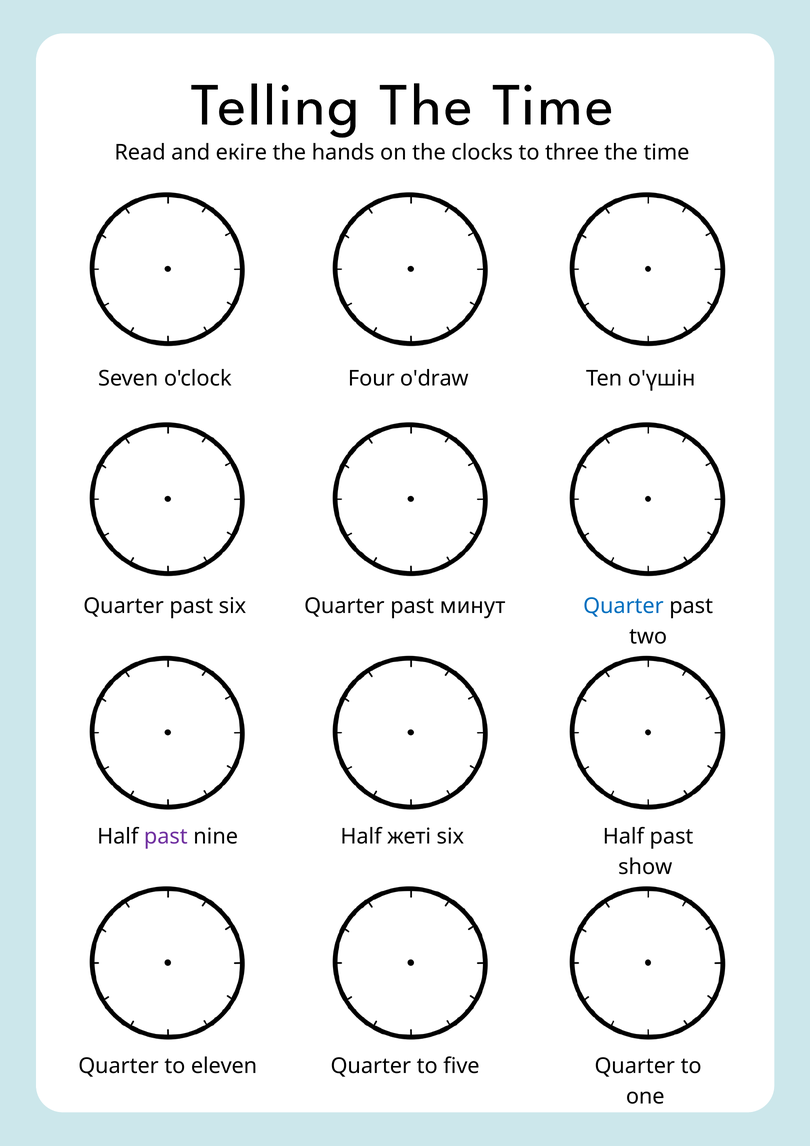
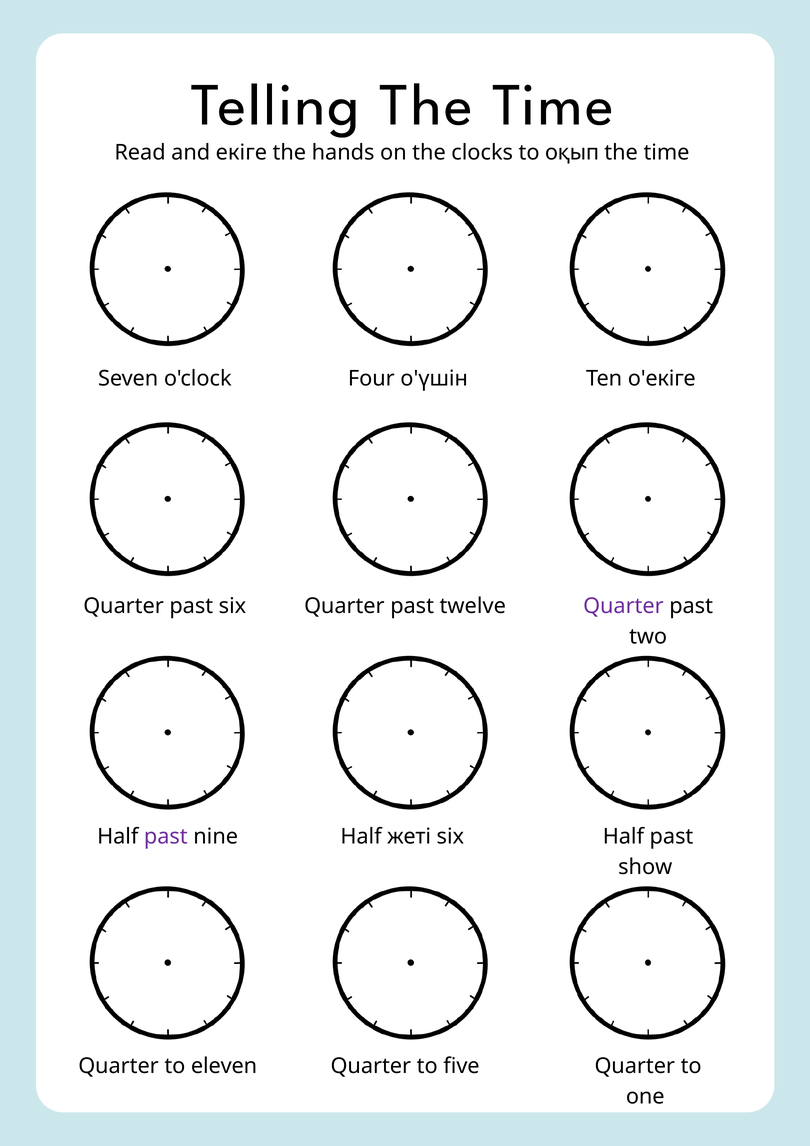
three: three -> оқып (572, 153)
o'draw: o'draw -> o'үшін (434, 379)
o'үшін: o'үшін -> o'екiге (662, 379)
минут: минут -> twelve (473, 606)
Quarter colour: blue -> purple (623, 606)
